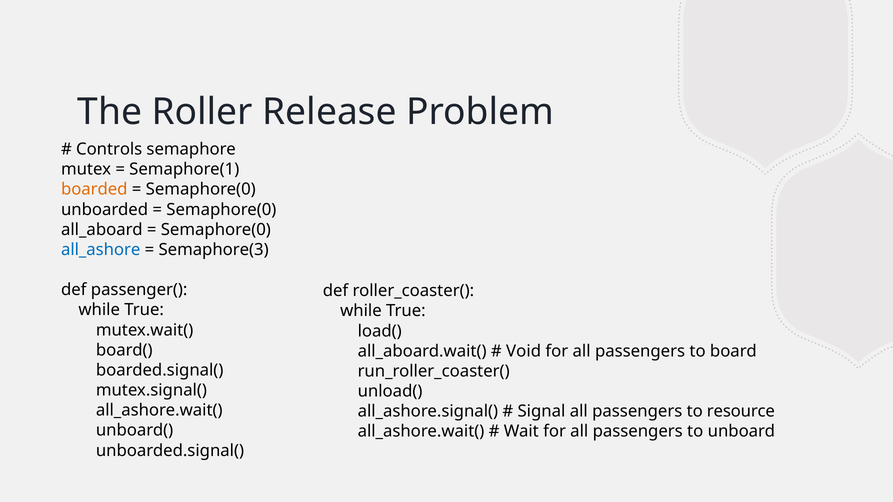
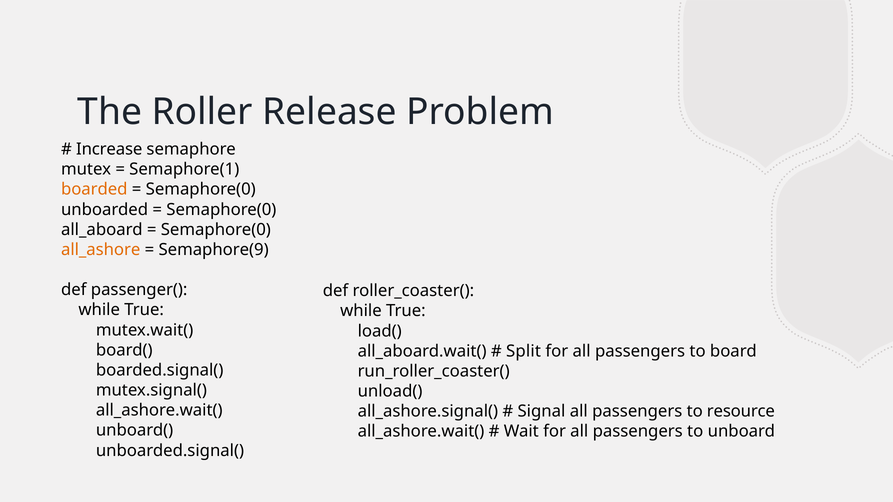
Controls: Controls -> Increase (109, 149)
all_ashore colour: blue -> orange (101, 250)
Semaphore(3: Semaphore(3 -> Semaphore(9 (214, 250)
Void: Void -> Split (524, 351)
